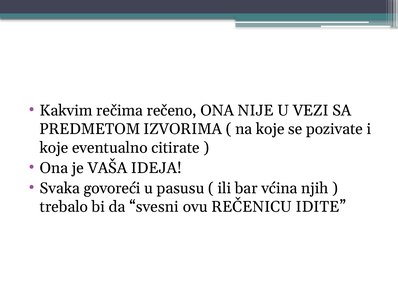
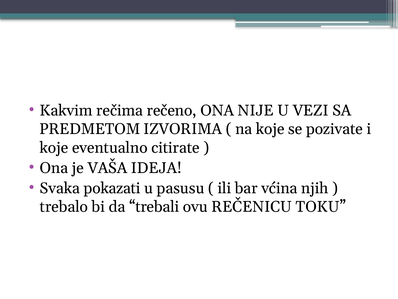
govoreći: govoreći -> pokazati (112, 188)
svesni: svesni -> trebali (154, 206)
IDITE: IDITE -> TOKU (321, 206)
